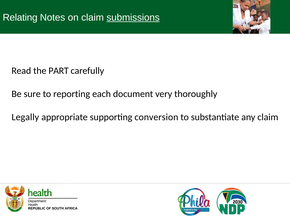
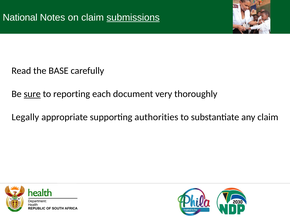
Relating: Relating -> National (20, 18)
PART: PART -> BASE (59, 71)
sure underline: none -> present (32, 94)
conversion: conversion -> authorities (156, 117)
